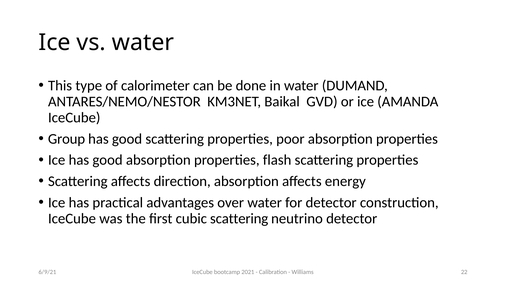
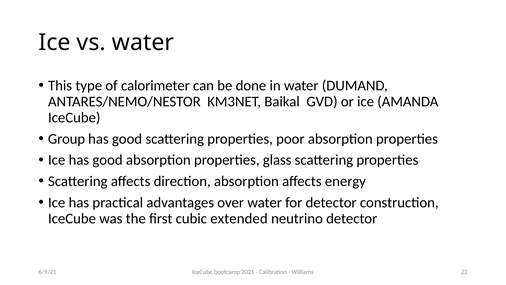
flash: flash -> glass (277, 160)
cubic scattering: scattering -> extended (239, 218)
